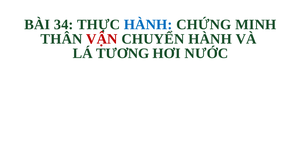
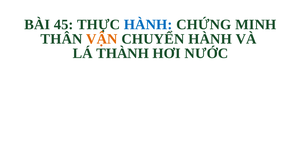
34: 34 -> 45 (64, 25)
VẬN colour: red -> orange (102, 39)
TƯƠNG: TƯƠNG -> THÀNH (123, 53)
